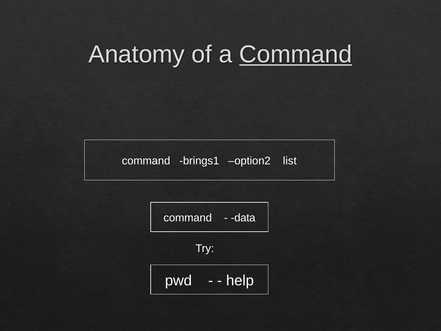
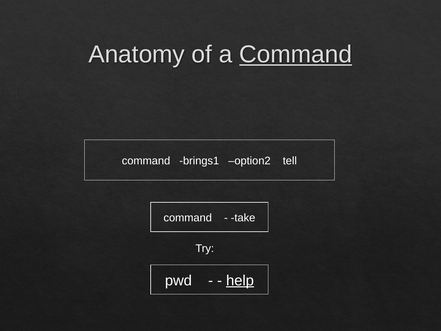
list: list -> tell (290, 161)
data: data -> take (243, 218)
help underline: none -> present (240, 280)
